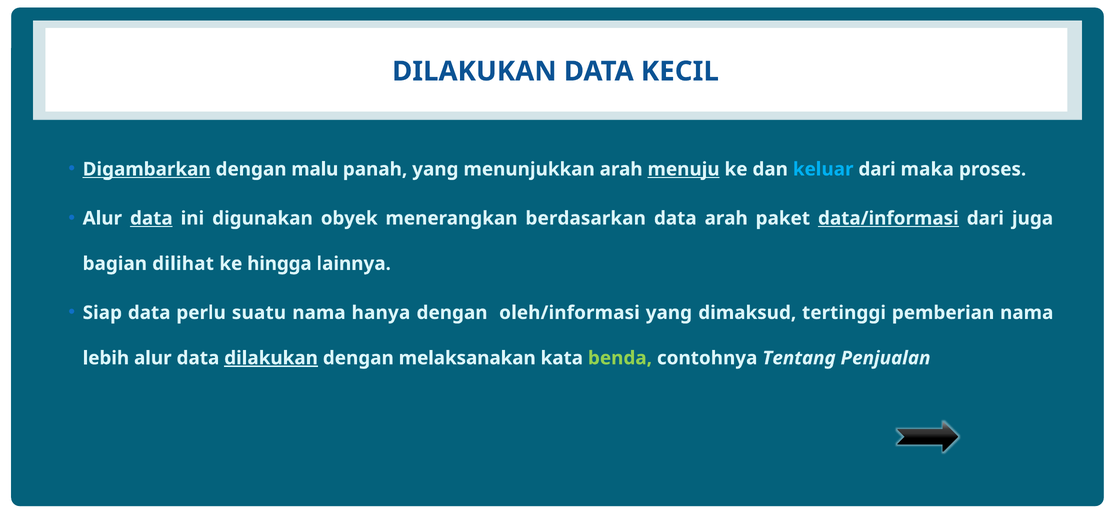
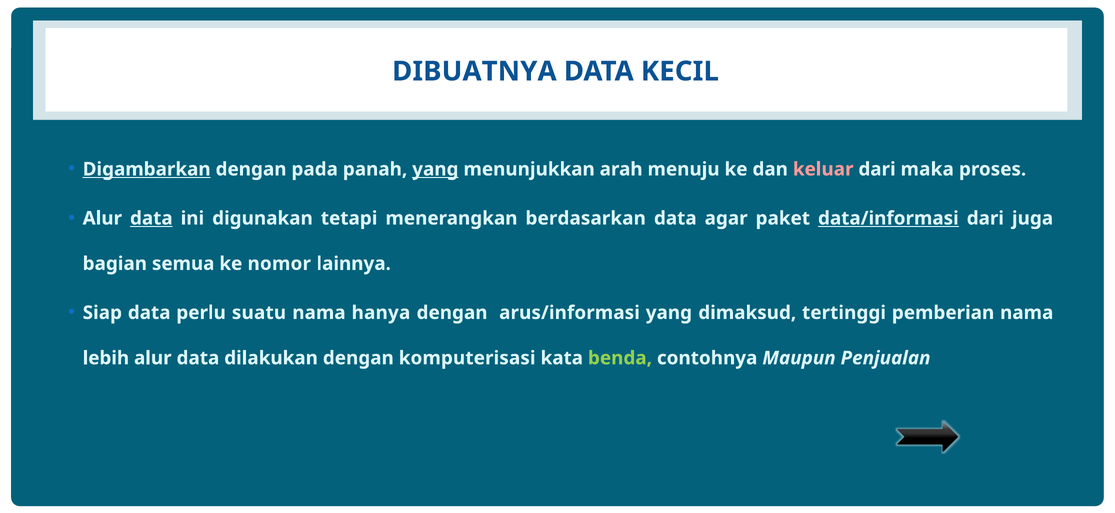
DILAKUKAN: DILAKUKAN -> DIBUATNYA (474, 71)
malu: malu -> pada (315, 169)
yang underline: none -> present (435, 169)
menuju underline: present -> none (684, 169)
keluar colour: light blue -> pink (823, 169)
obyek: obyek -> tetapi (349, 218)
data arah: arah -> agar (726, 218)
dilihat: dilihat -> semua (183, 264)
hingga: hingga -> nomor (279, 264)
oleh/informasi: oleh/informasi -> arus/informasi (570, 313)
dilakukan underline: present -> none (271, 358)
melaksanakan: melaksanakan -> komputerisasi (467, 358)
Tentang: Tentang -> Maupun (799, 358)
